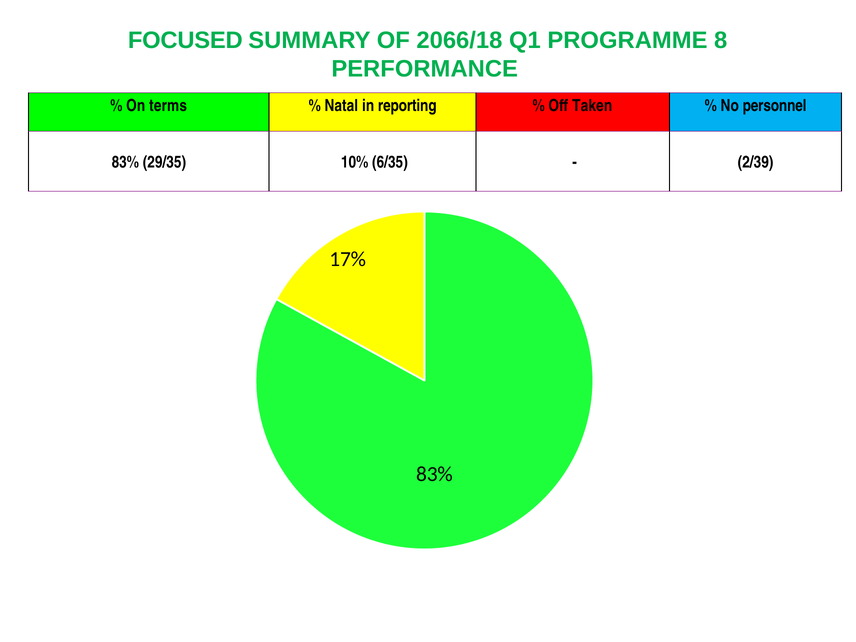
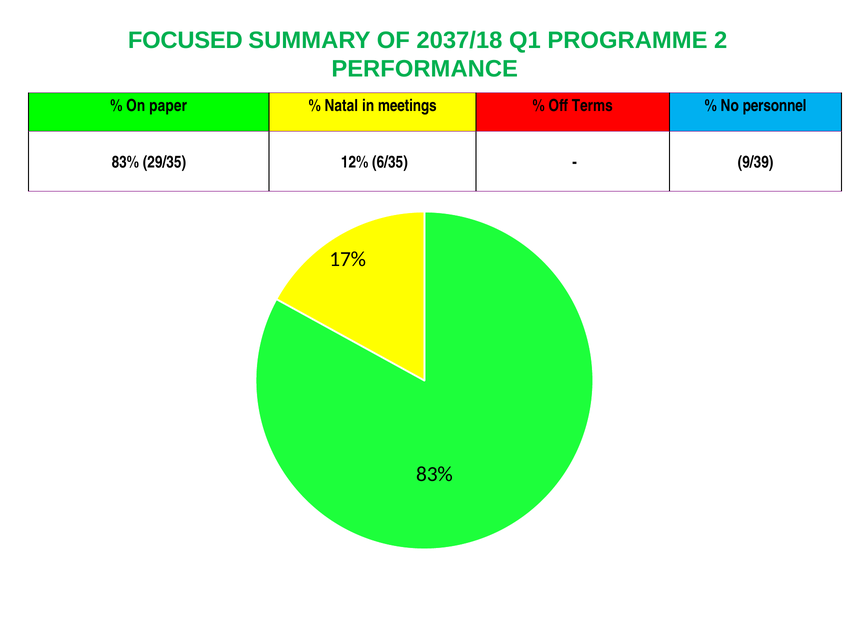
2066/18: 2066/18 -> 2037/18 (459, 40)
8: 8 -> 2 (721, 40)
terms: terms -> paper (168, 106)
reporting: reporting -> meetings (407, 106)
Taken: Taken -> Terms (592, 106)
10%: 10% -> 12% (355, 162)
2/39: 2/39 -> 9/39 (756, 162)
